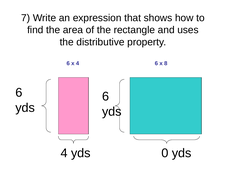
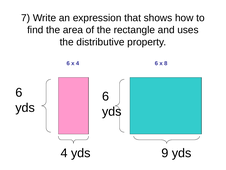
0: 0 -> 9 (165, 153)
